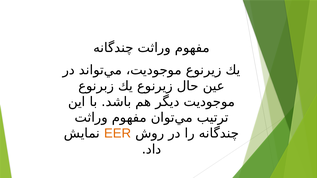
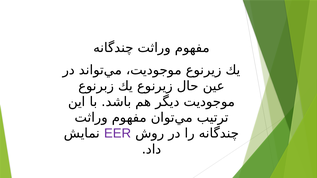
EER colour: orange -> purple (118, 134)
